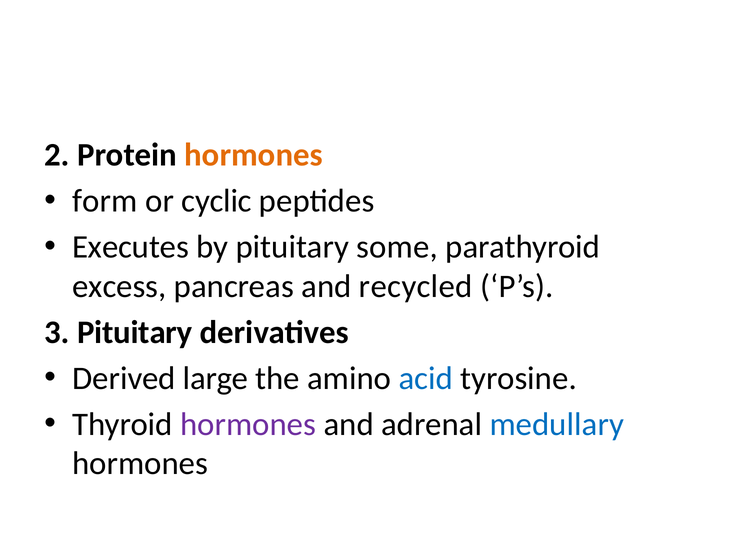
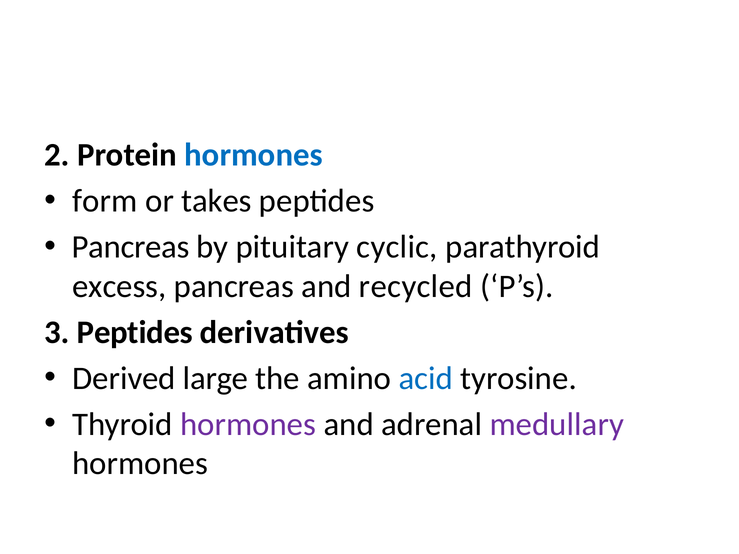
hormones colour: orange -> blue (254, 155)
cyclic: cyclic -> takes (217, 201)
Executes: Executes -> Pancreas (131, 247)
some: some -> cyclic (397, 247)
3 Pituitary: Pituitary -> Peptides (135, 332)
medullary colour: blue -> purple (557, 424)
